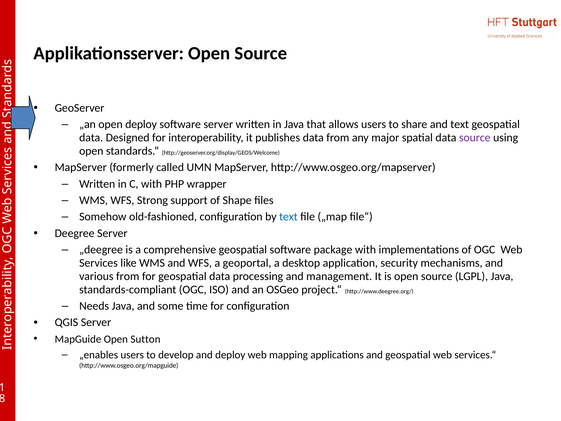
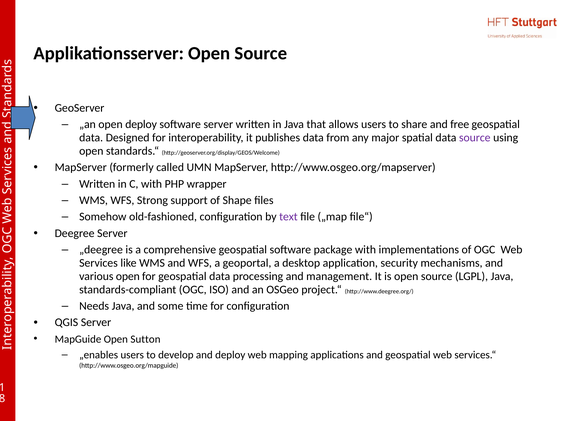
and text: text -> free (460, 124)
text colour: blue -> purple (288, 217)
various from: from -> open (128, 276)
